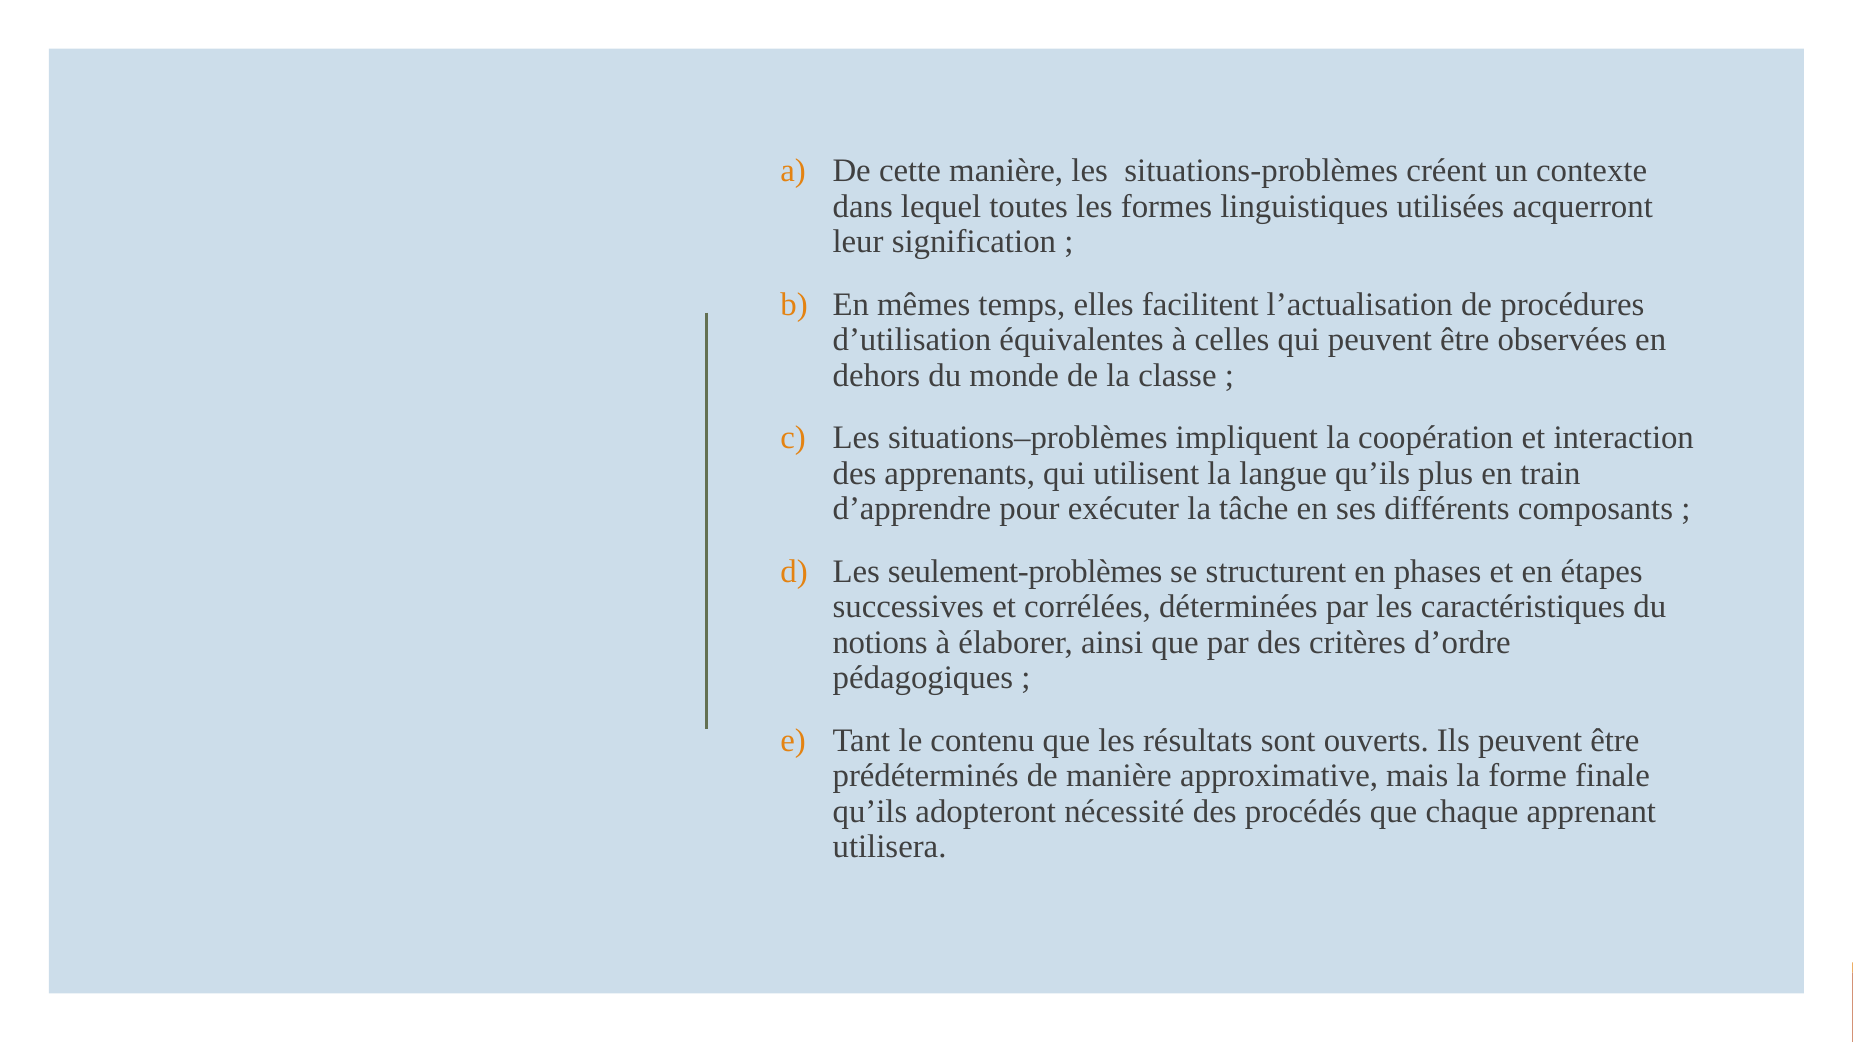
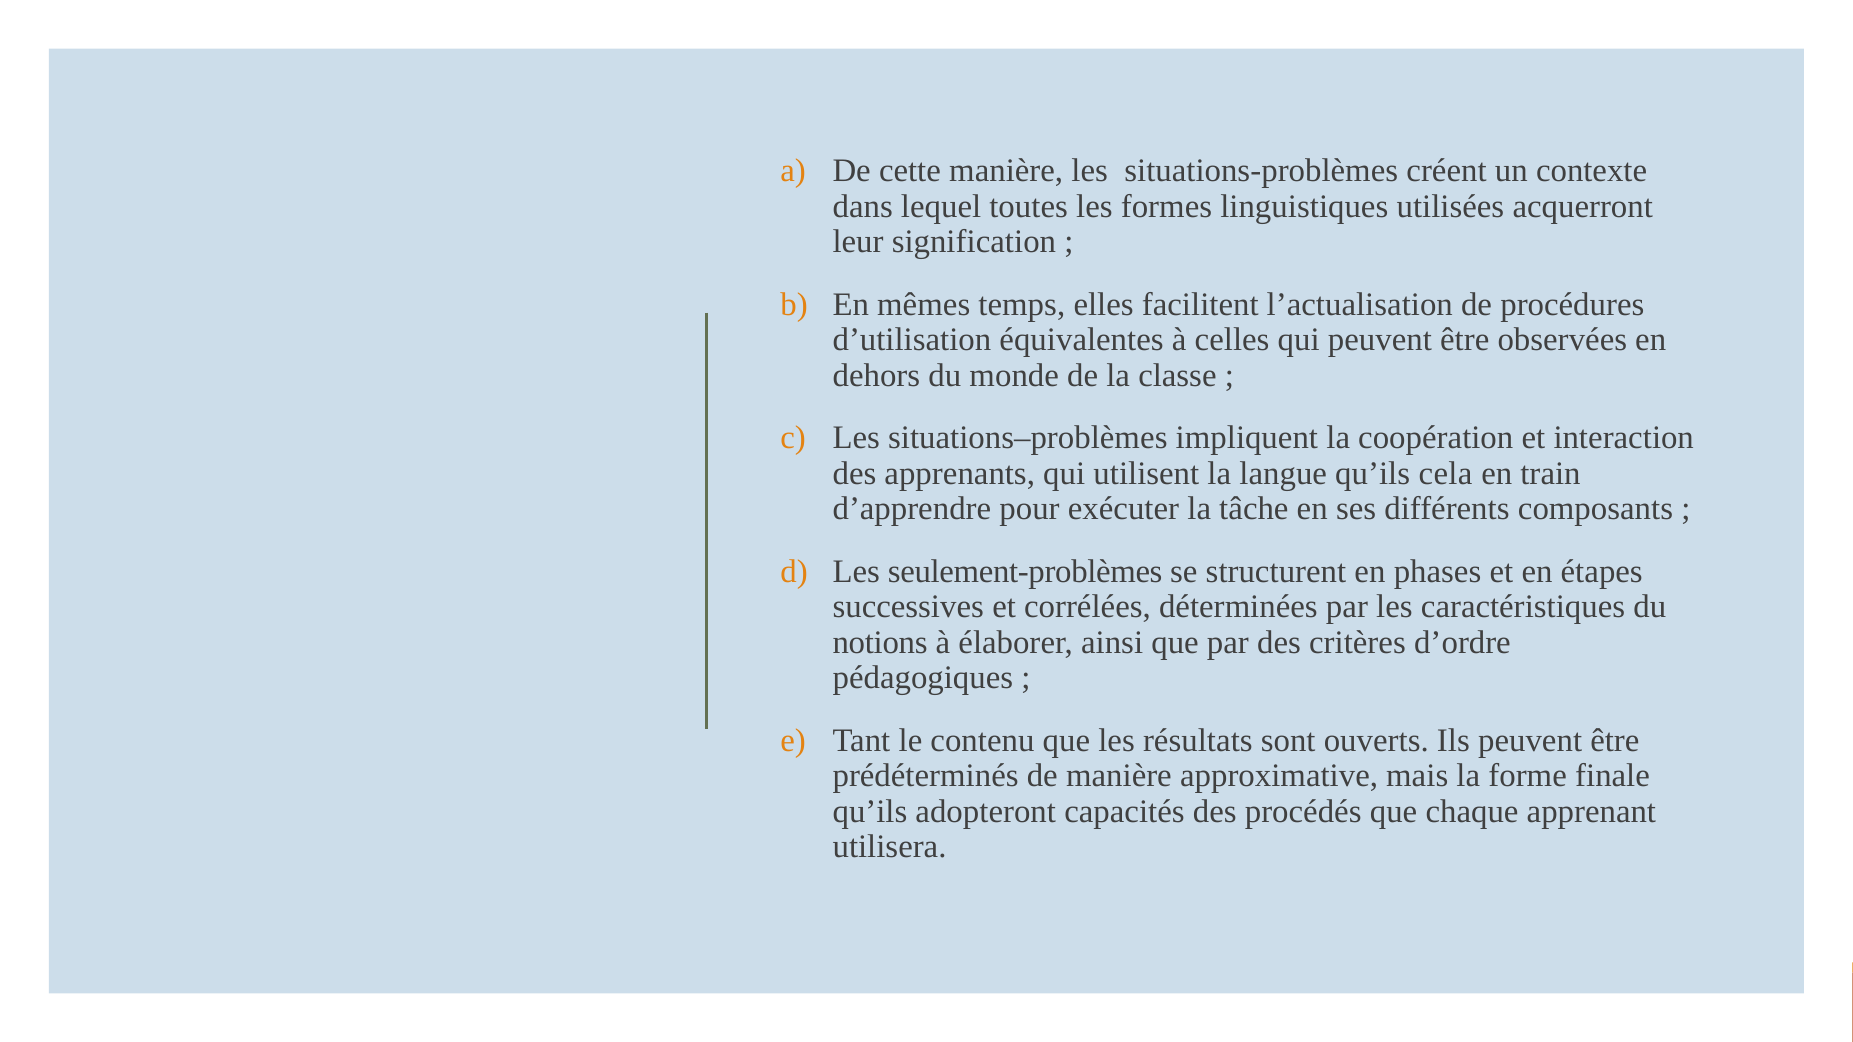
plus: plus -> cela (1445, 473)
nécessité: nécessité -> capacités (1124, 812)
